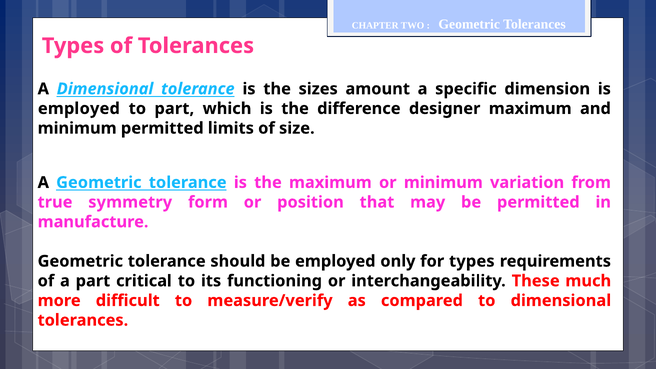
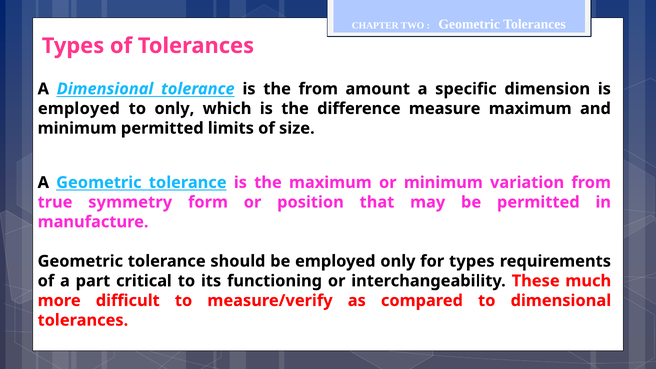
the sizes: sizes -> from (318, 89)
to part: part -> only (174, 109)
designer: designer -> measure (445, 109)
